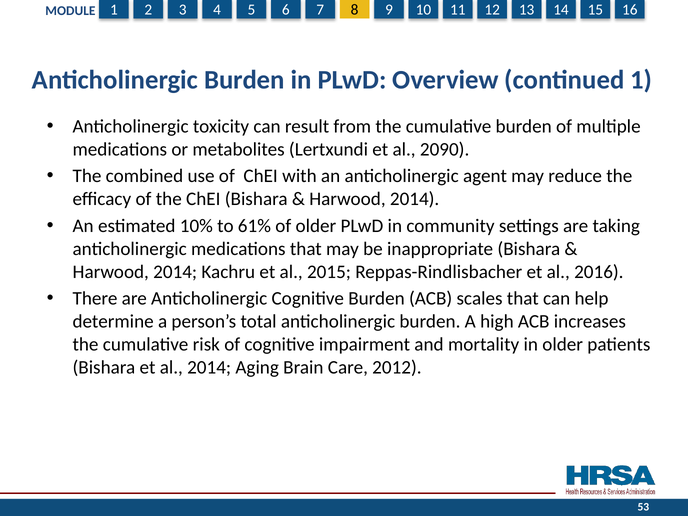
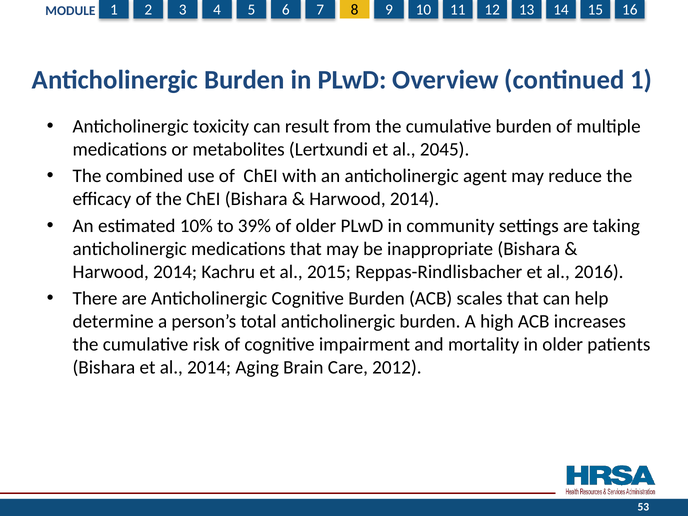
2090: 2090 -> 2045 (445, 149)
61%: 61% -> 39% (254, 226)
